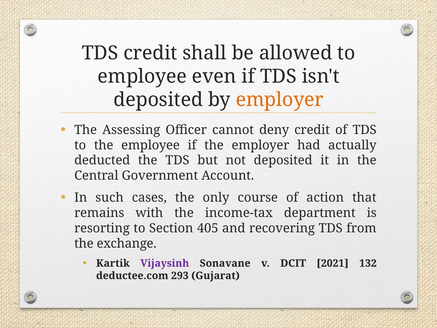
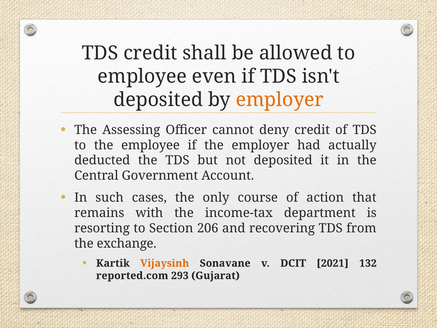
405: 405 -> 206 (208, 228)
Vijaysinh colour: purple -> orange (165, 263)
deductee.com: deductee.com -> reported.com (132, 275)
